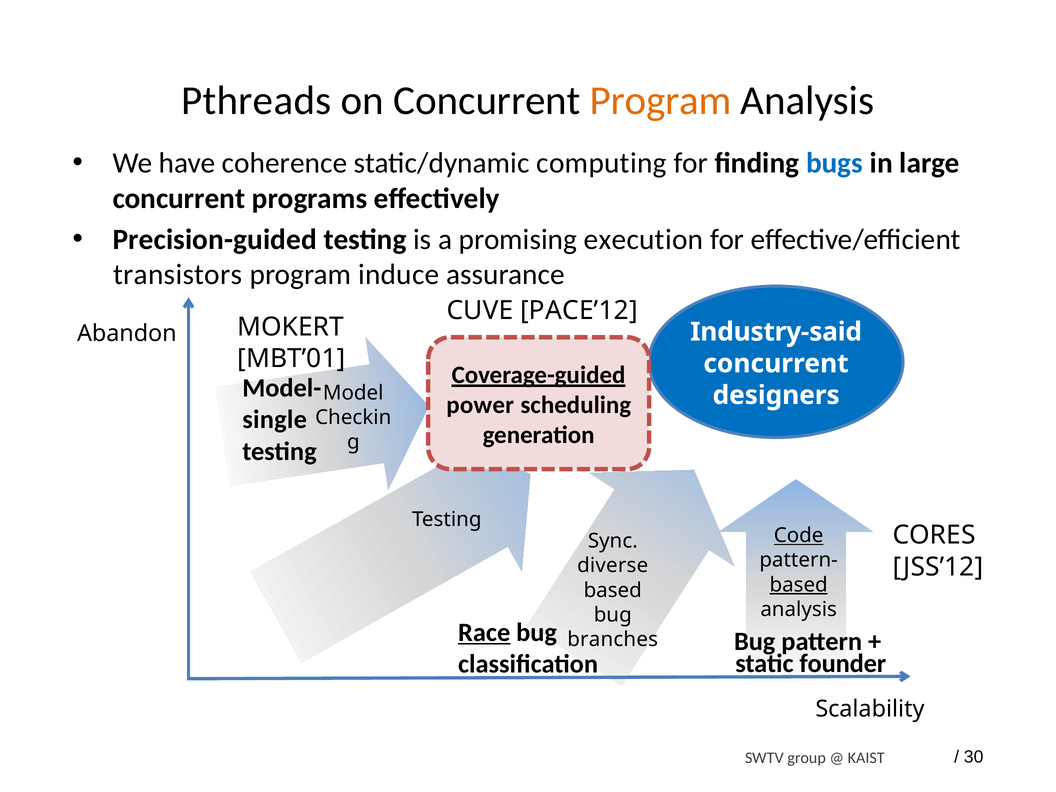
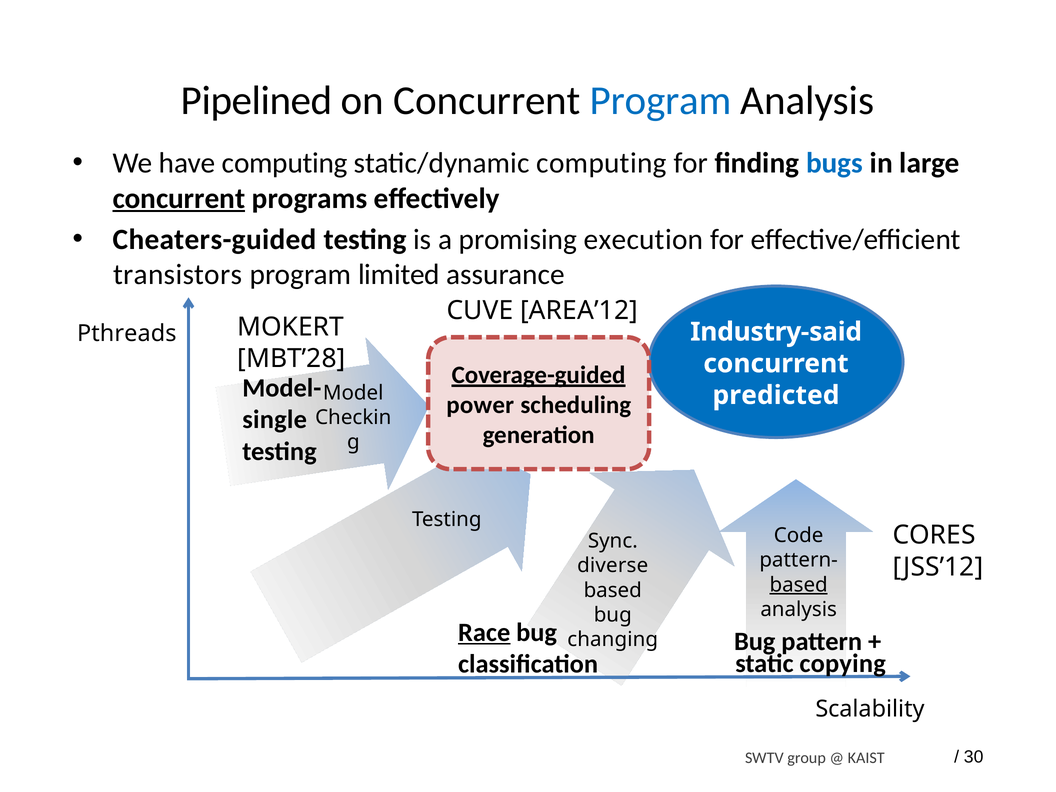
Pthreads: Pthreads -> Pipelined (257, 101)
Program colour: orange -> blue (660, 101)
have coherence: coherence -> computing (285, 163)
concurrent underline: none -> present (179, 198)
Precision-guided: Precision-guided -> Cheaters-guided (215, 240)
induce: induce -> limited (399, 275)
PACE’12: PACE’12 -> AREA’12 (579, 311)
Abandon: Abandon -> Pthreads (127, 334)
MBT’01: MBT’01 -> MBT’28 (291, 359)
designers: designers -> predicted (776, 395)
Code underline: present -> none (799, 536)
branches: branches -> changing (613, 640)
founder: founder -> copying (843, 664)
